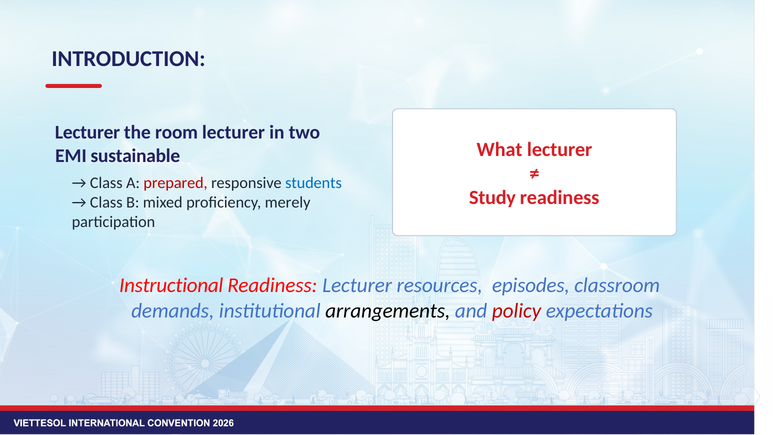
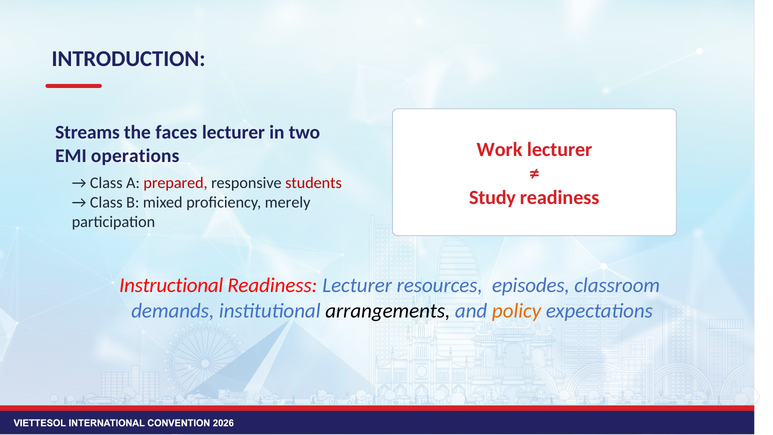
Lecturer: Lecturer -> Streams (87, 132)
room: room -> faces (176, 132)
What: What -> Work (499, 149)
sustainable: sustainable -> operations (135, 156)
students colour: blue -> red (314, 183)
policy colour: red -> orange (517, 311)
